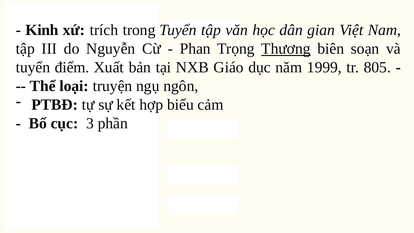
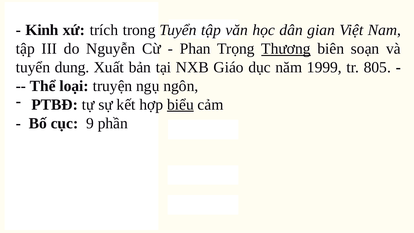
điểm: điểm -> dung (72, 67)
biểu underline: none -> present (180, 105)
3: 3 -> 9 (90, 123)
